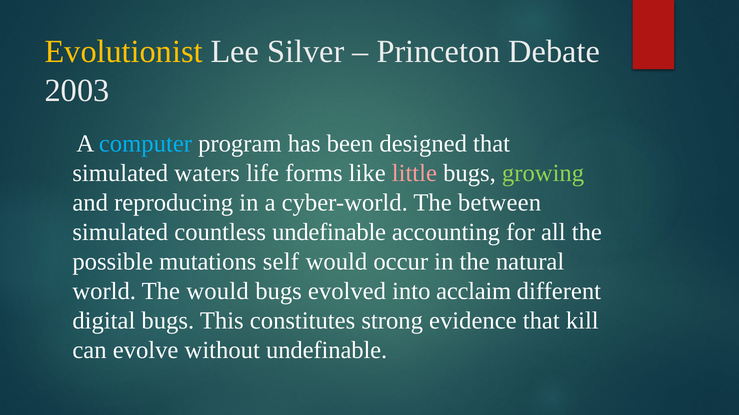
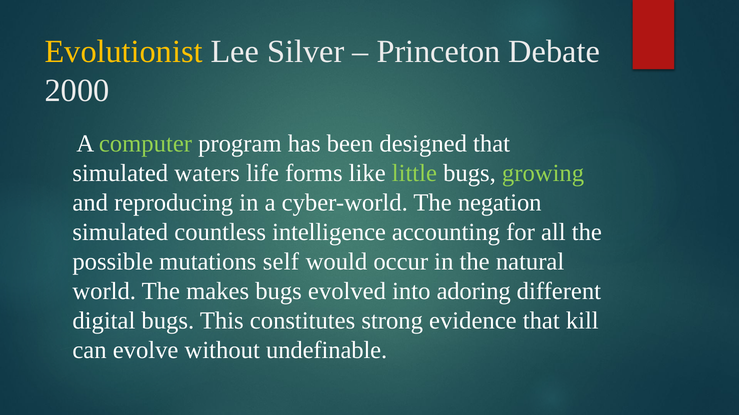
2003: 2003 -> 2000 (77, 91)
computer colour: light blue -> light green (145, 144)
little colour: pink -> light green (414, 173)
between: between -> negation (500, 203)
countless undefinable: undefinable -> intelligence (329, 232)
The would: would -> makes (218, 292)
acclaim: acclaim -> adoring (474, 292)
